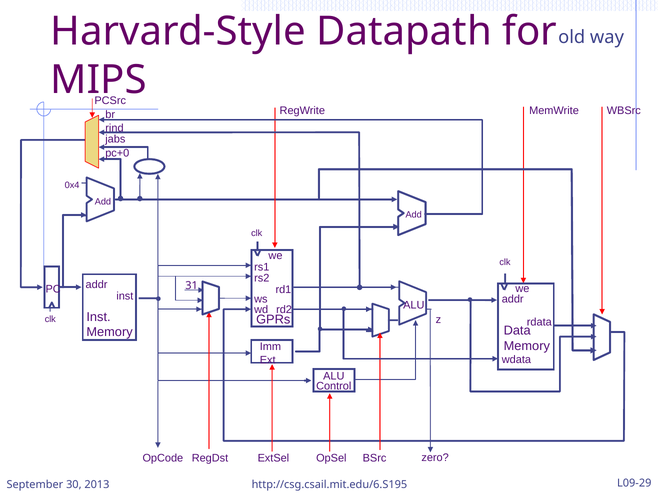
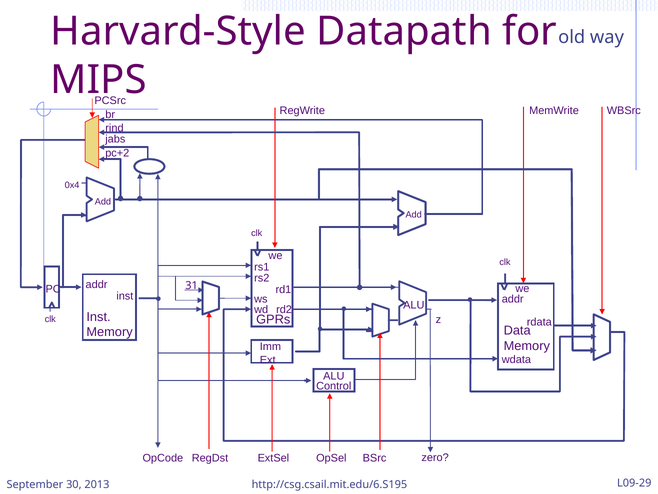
pc+0: pc+0 -> pc+2 (117, 153)
